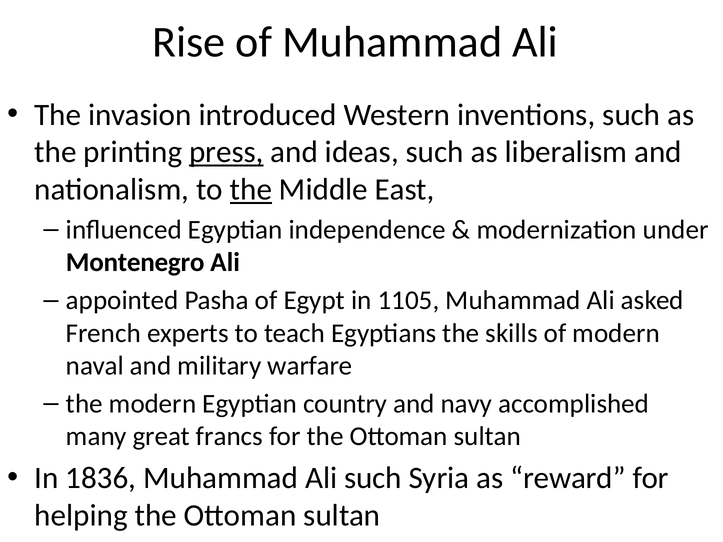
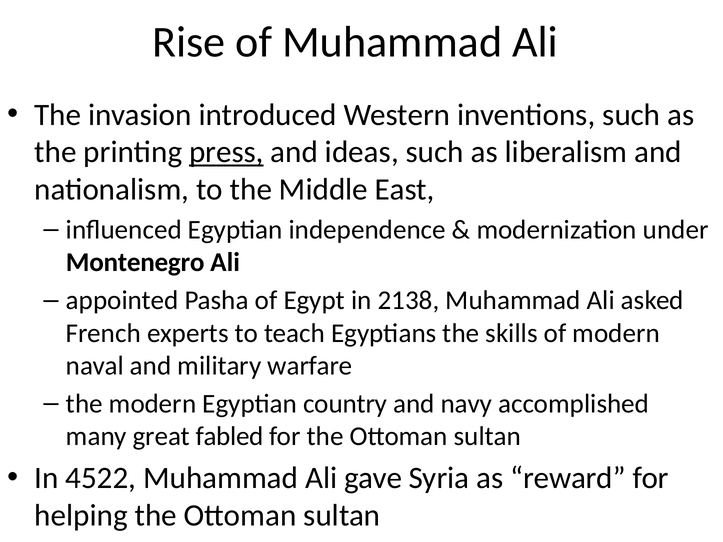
the underline: present -> none (251, 190)
1105: 1105 -> 2138 (408, 301)
francs: francs -> fabled (230, 437)
1836: 1836 -> 4522 (101, 478)
Ali such: such -> gave (373, 478)
